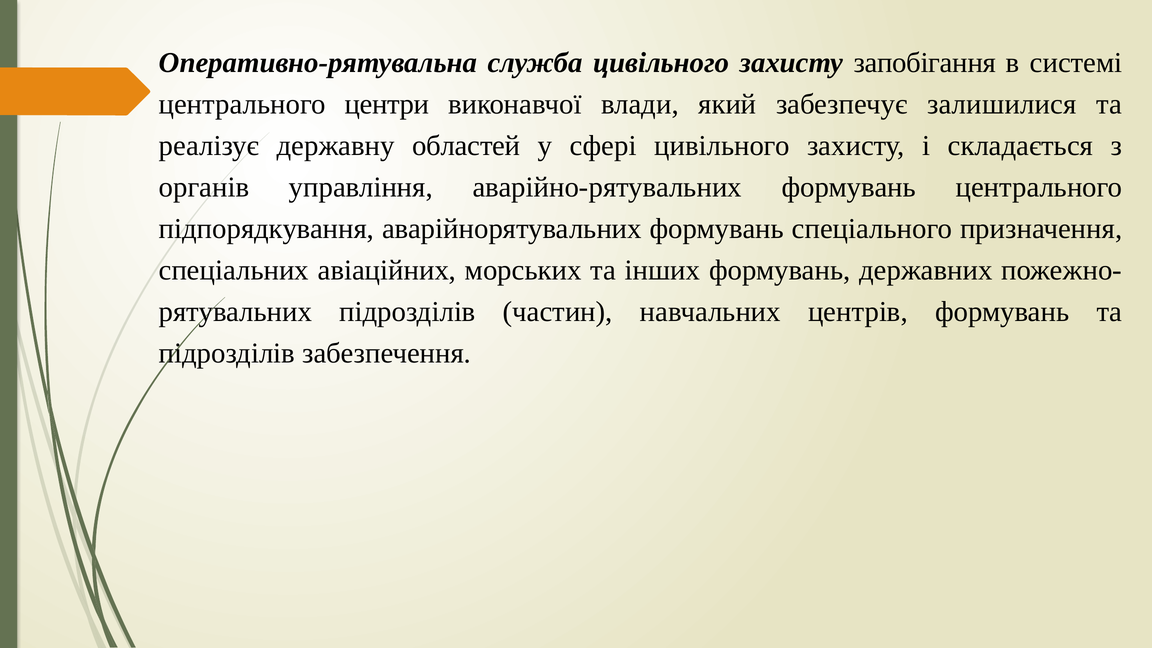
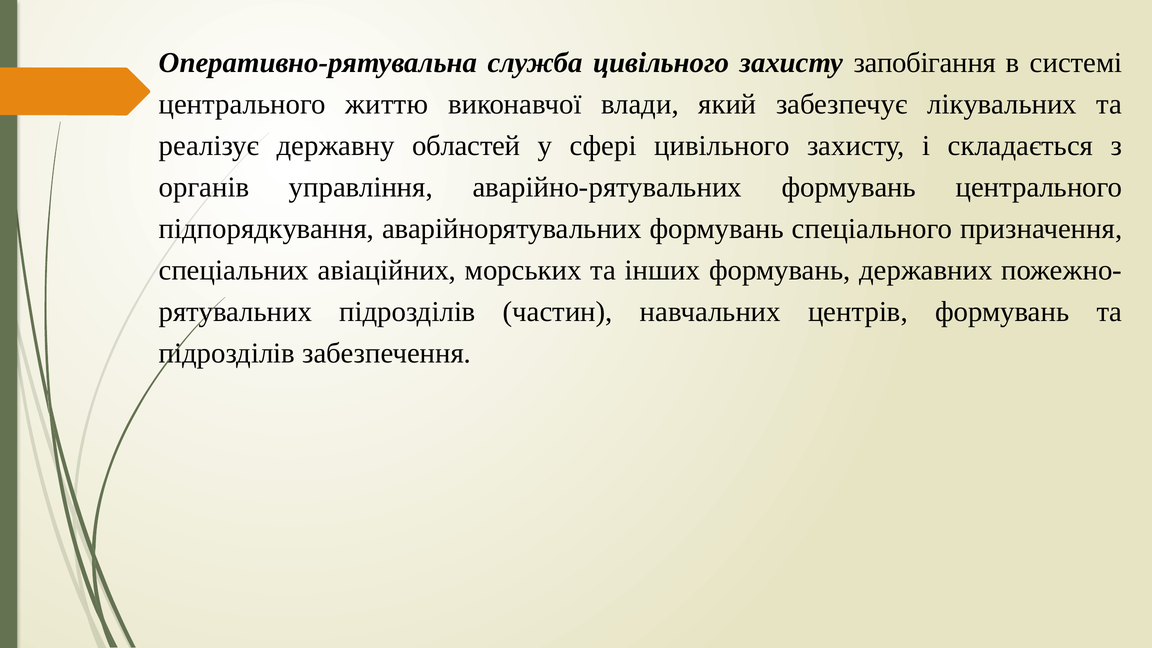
центри: центри -> життю (387, 104)
залишилися: залишилися -> лікувальних (1002, 104)
